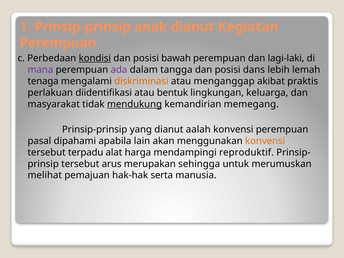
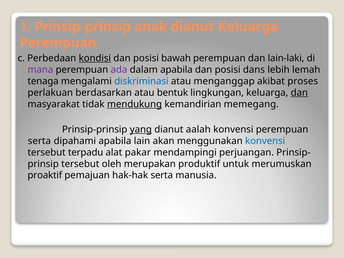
dianut Kegiatan: Kegiatan -> Keluarga (248, 27)
lagi-laki: lagi-laki -> lain-laki (286, 58)
dalam tangga: tangga -> apabila (176, 70)
diskriminasi colour: orange -> blue (141, 81)
praktis: praktis -> proses (303, 81)
diidentifikasi: diidentifikasi -> berdasarkan (104, 93)
dan underline: none -> present (299, 93)
yang underline: none -> present (141, 129)
pasal: pasal -> serta (39, 141)
konvensi colour: orange -> blue (265, 141)
harga: harga -> pakar (138, 152)
reproduktif: reproduktif -> perjuangan (246, 152)
arus: arus -> oleh (112, 164)
sehingga: sehingga -> produktif (199, 164)
melihat: melihat -> proaktif (45, 175)
